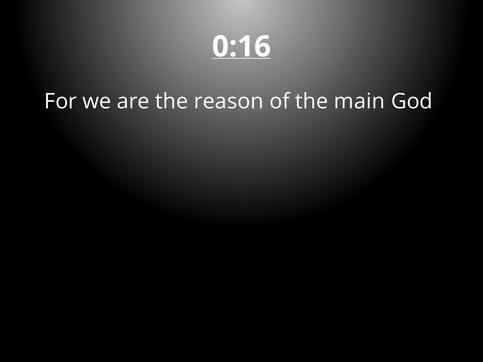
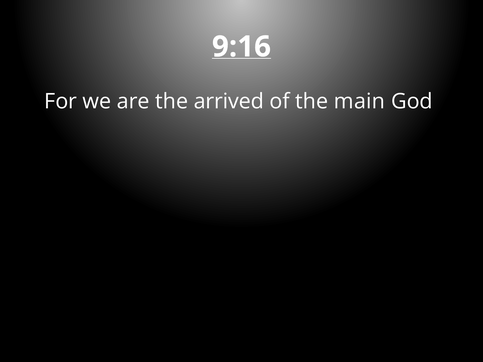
0:16: 0:16 -> 9:16 (241, 47)
reason: reason -> arrived (229, 101)
